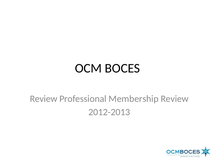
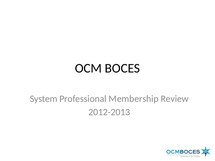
Review: Review -> System (44, 99)
